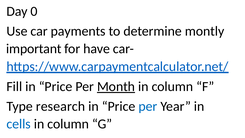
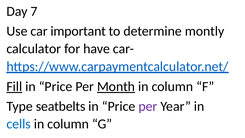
0: 0 -> 7 (34, 11)
payments: payments -> important (78, 31)
important: important -> calculator (34, 49)
Fill underline: none -> present (14, 86)
research: research -> seatbelts (61, 106)
per colour: blue -> purple (148, 106)
